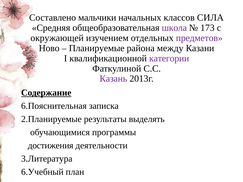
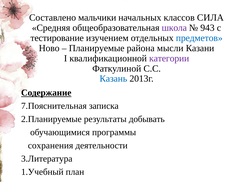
173: 173 -> 943 (207, 28)
окружающей: окружающей -> тестирование (57, 38)
предметов colour: purple -> blue (199, 38)
между: между -> мысли (170, 48)
Казань colour: purple -> blue (113, 79)
6.Пояснительная: 6.Пояснительная -> 7.Пояснительная (54, 106)
выделять: выделять -> добывать (147, 119)
достижения: достижения -> сохранения (51, 146)
6.Учебный: 6.Учебный -> 1.Учебный (42, 172)
